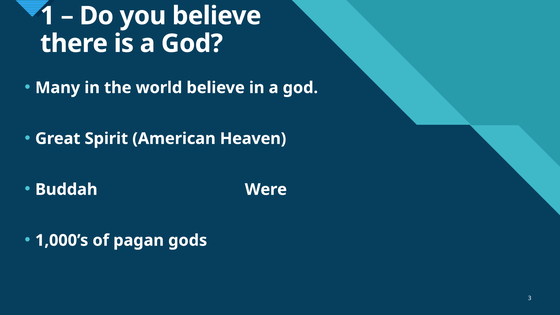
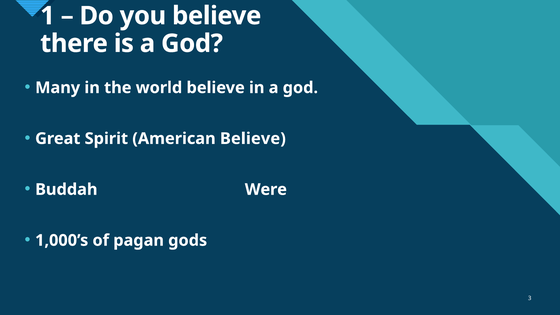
American Heaven: Heaven -> Believe (253, 139)
